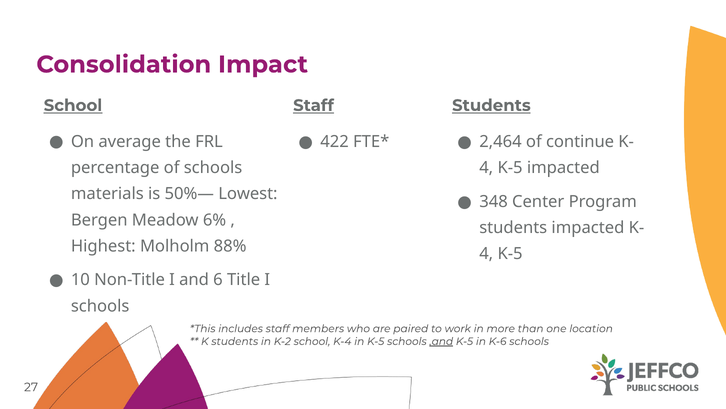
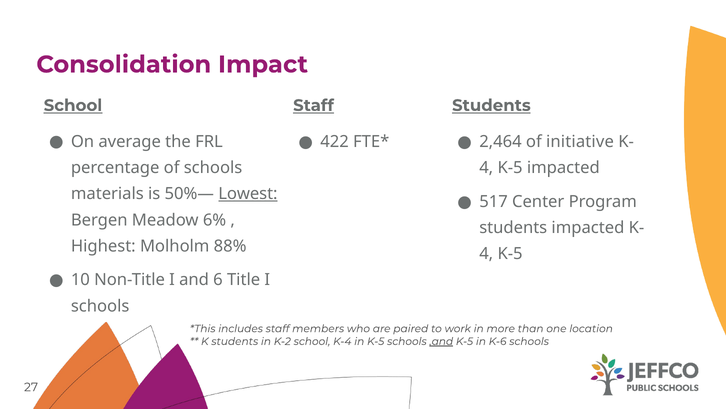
continue: continue -> initiative (580, 142)
Lowest underline: none -> present (248, 194)
348: 348 -> 517 (494, 201)
